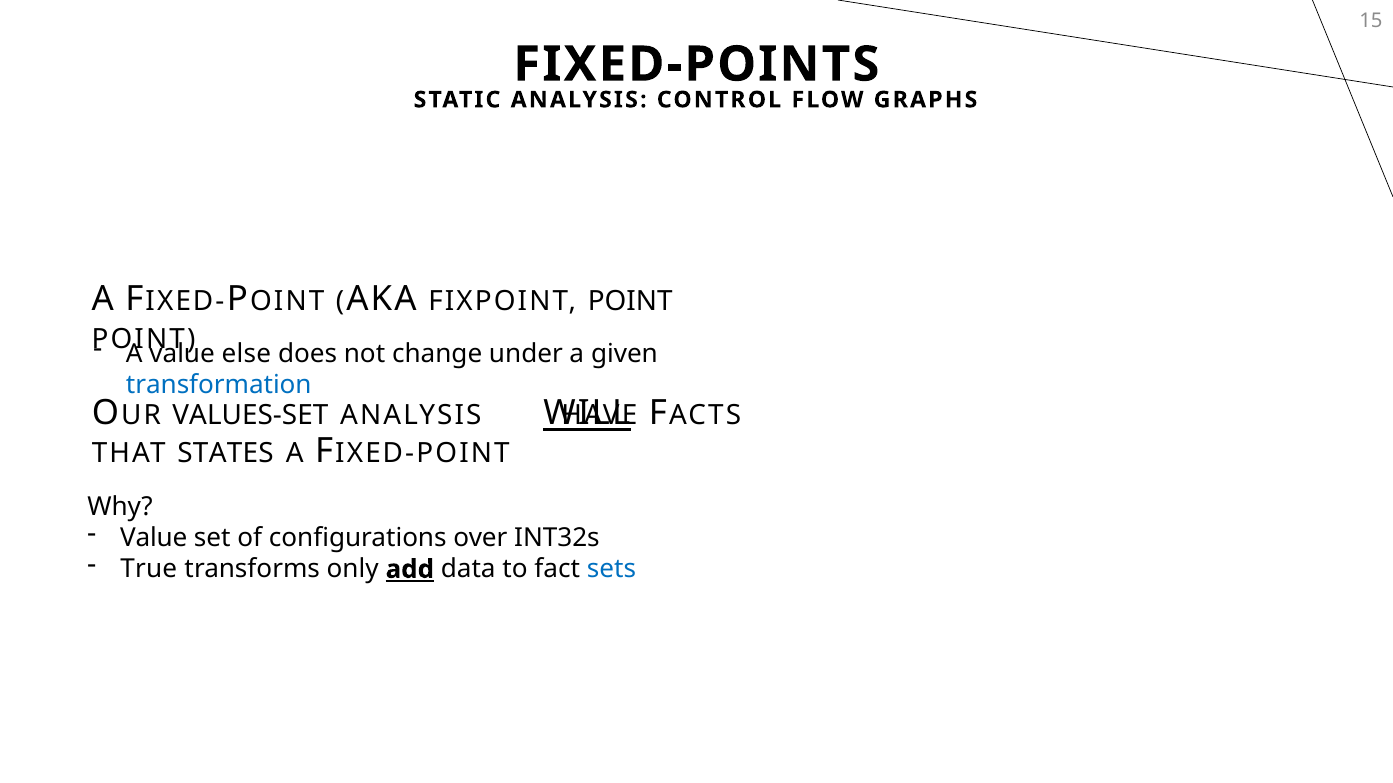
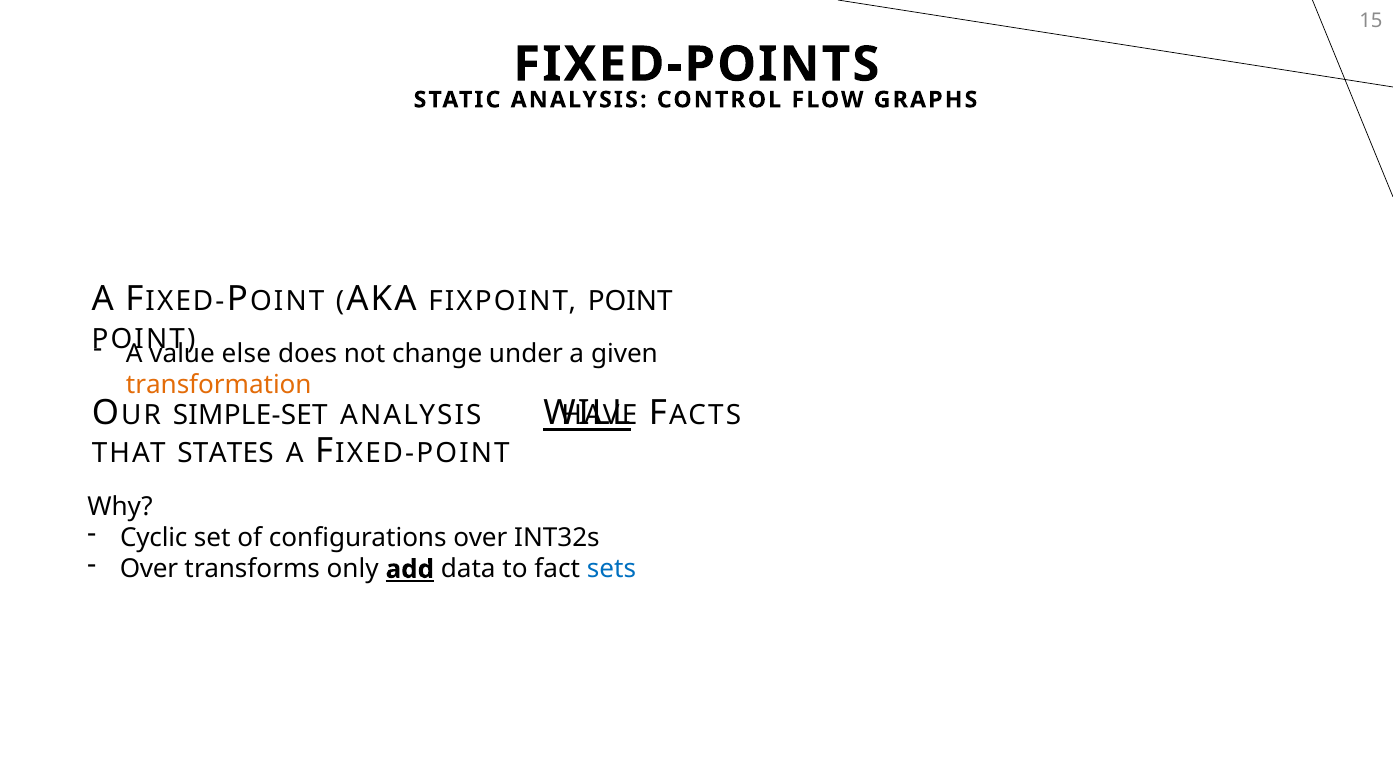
transformation colour: blue -> orange (219, 385)
VALUES-SET: VALUES-SET -> SIMPLE-SET (250, 416)
Value: Value -> Cyclic (154, 538)
True: True -> Over (149, 570)
